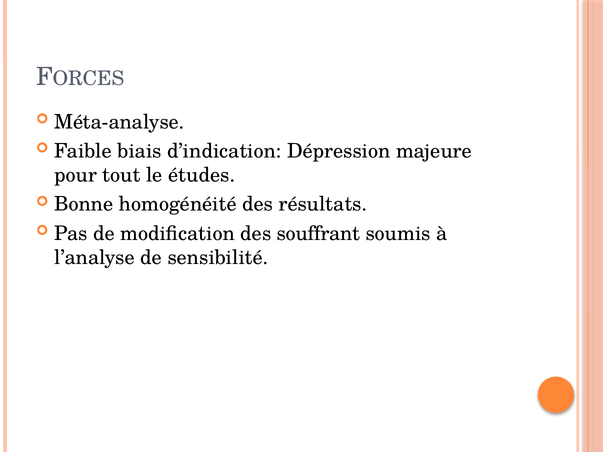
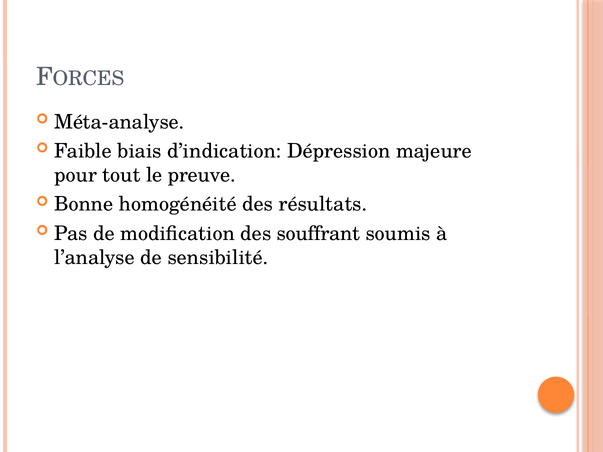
études: études -> preuve (202, 175)
